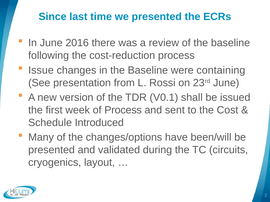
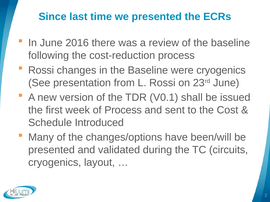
Issue: Issue -> Rossi (41, 70)
were containing: containing -> cryogenics (221, 70)
